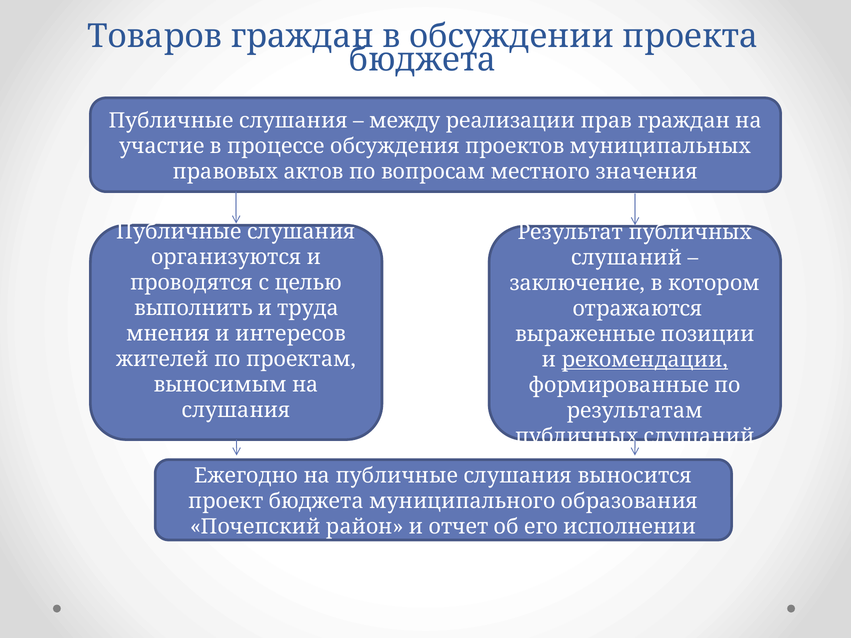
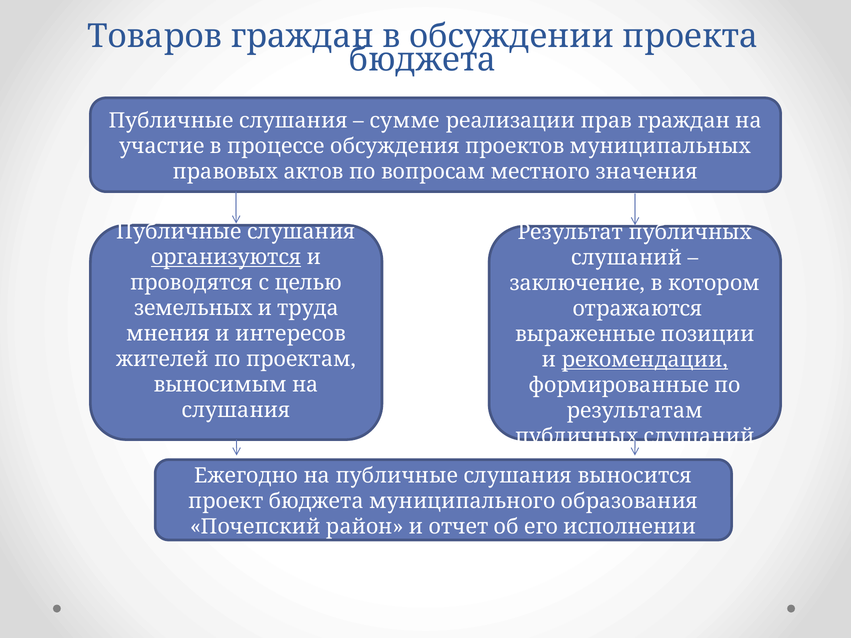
между: между -> сумме (405, 121)
организуются underline: none -> present (226, 257)
выполнить: выполнить -> земельных (193, 308)
